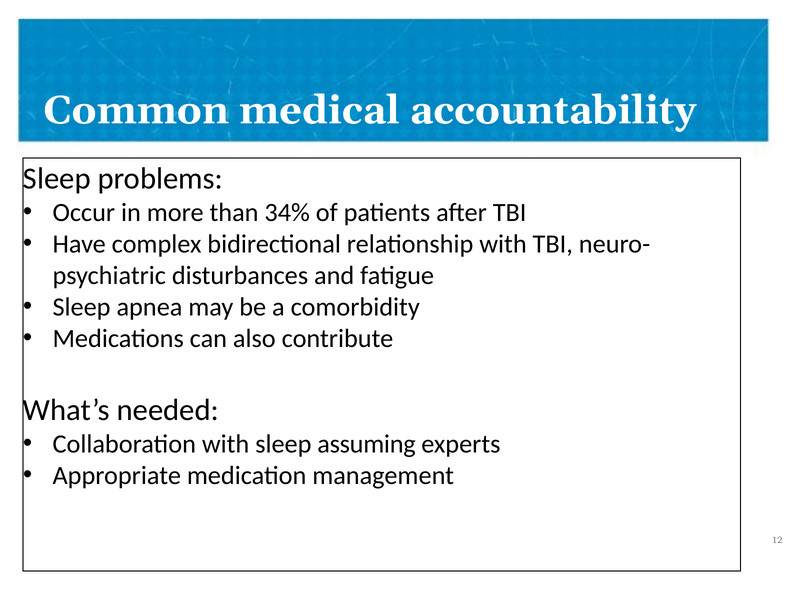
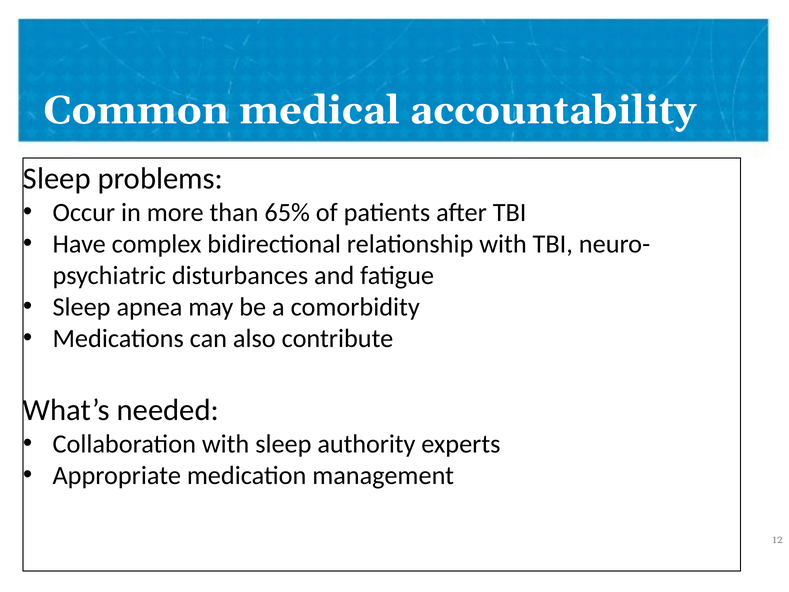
34%: 34% -> 65% (287, 212)
assuming: assuming -> authority (366, 444)
